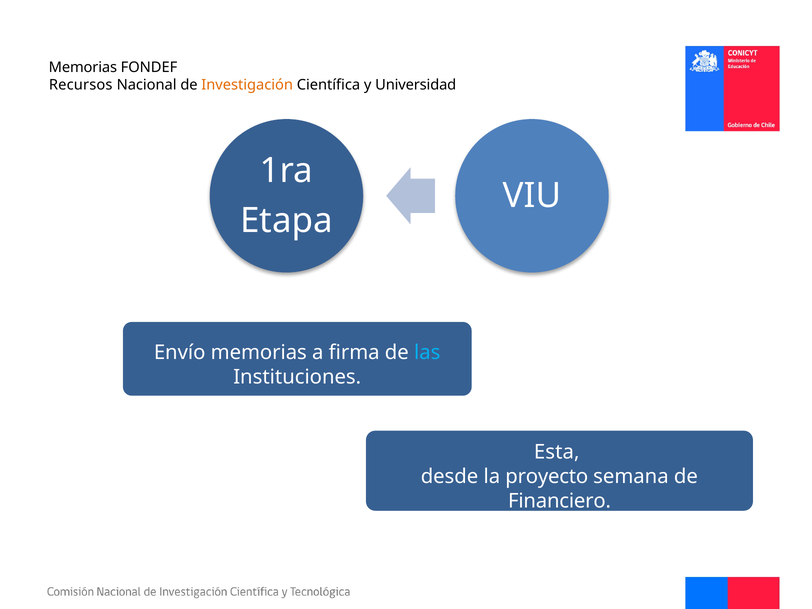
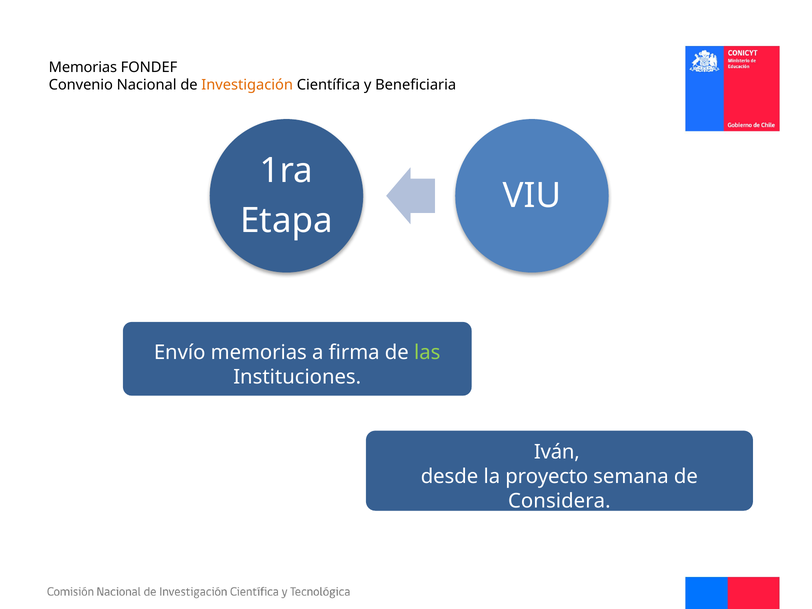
Recursos: Recursos -> Convenio (81, 85)
Universidad: Universidad -> Beneficiaria (416, 85)
las colour: light blue -> light green (427, 353)
Esta: Esta -> Iván (557, 452)
Financiero: Financiero -> Considera (559, 501)
